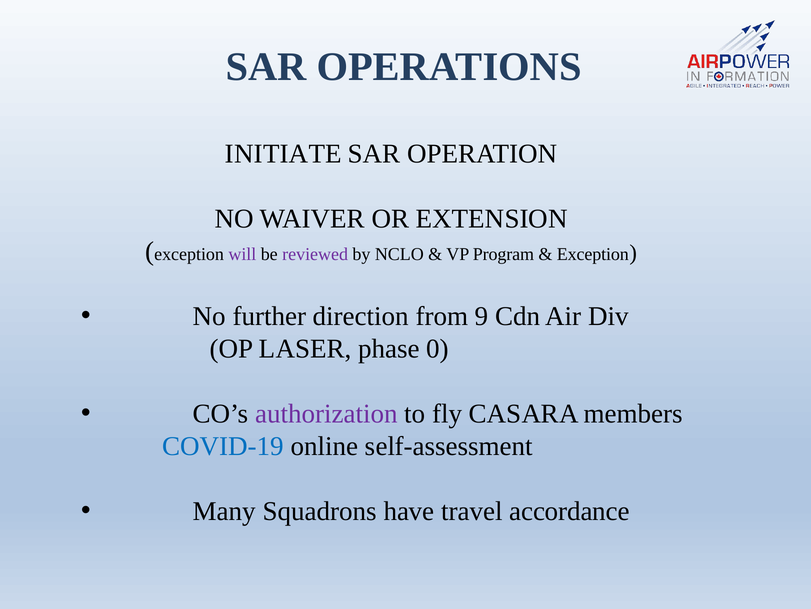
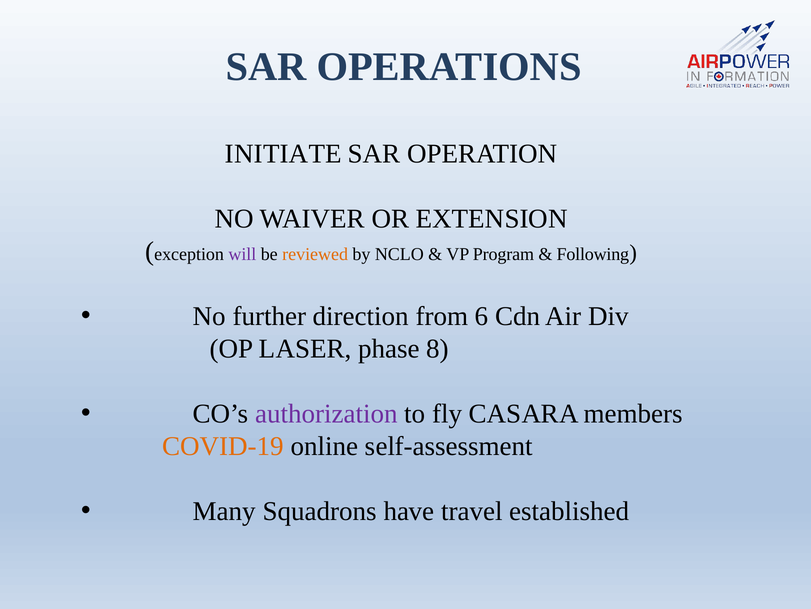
reviewed colour: purple -> orange (315, 254)
Exception: Exception -> Following (593, 254)
9: 9 -> 6 (482, 316)
0: 0 -> 8 (438, 348)
COVID-19 colour: blue -> orange (223, 446)
accordance: accordance -> established (569, 511)
